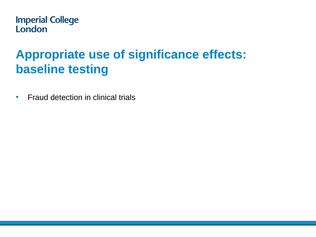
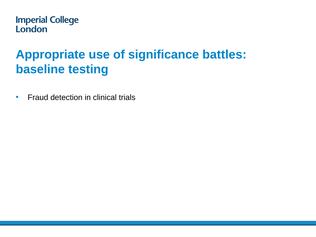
effects: effects -> battles (224, 54)
